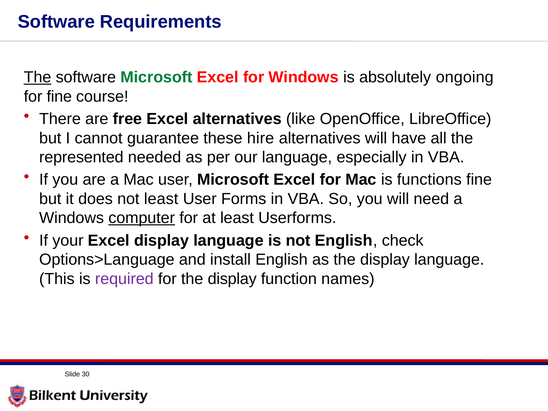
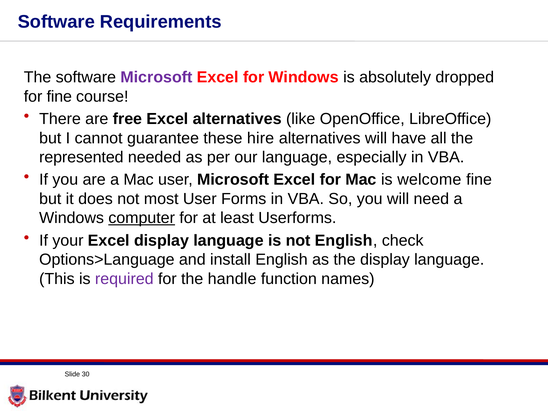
The underline: present -> none (38, 77)
Microsoft colour: green -> purple (156, 77)
ongoing: ongoing -> dropped (465, 77)
functions: functions -> welcome (429, 180)
not least: least -> most (161, 199)
for the display: display -> handle (232, 279)
